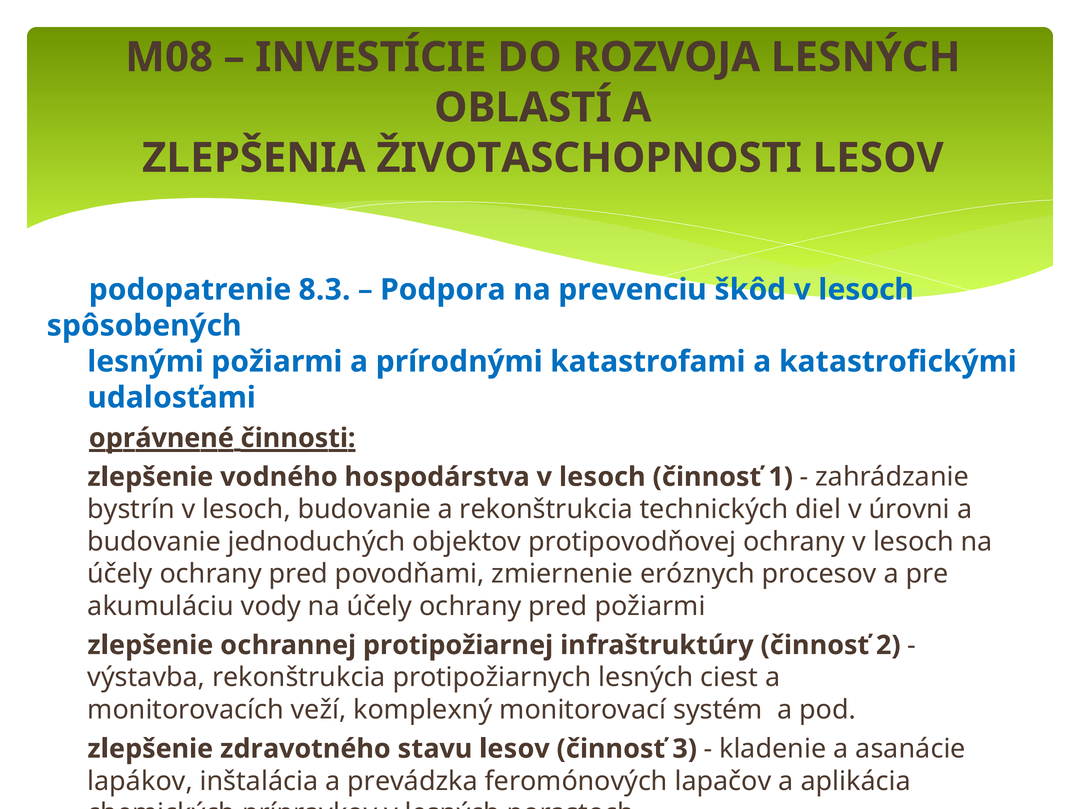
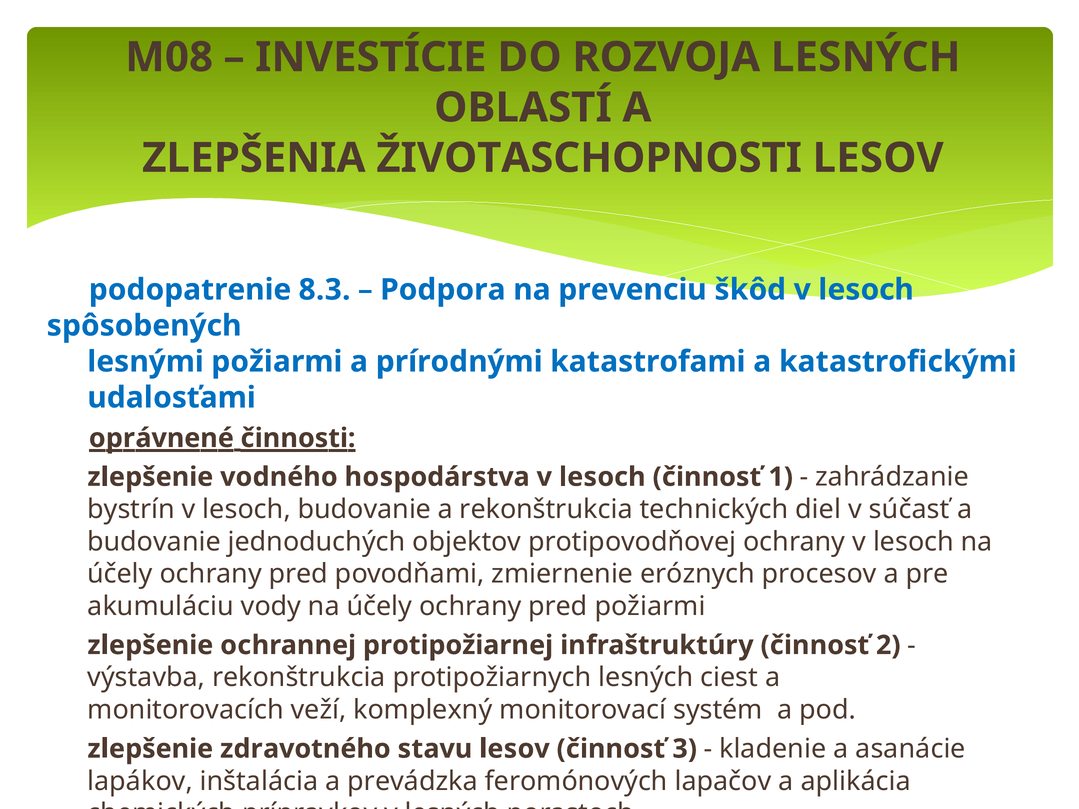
úrovni: úrovni -> súčasť (909, 509)
